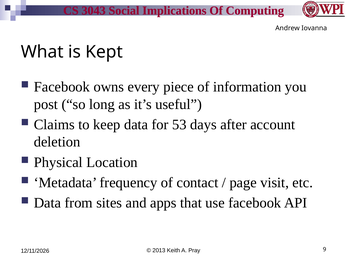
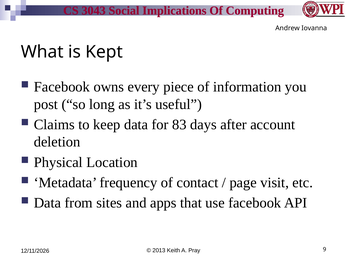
53: 53 -> 83 (179, 124)
